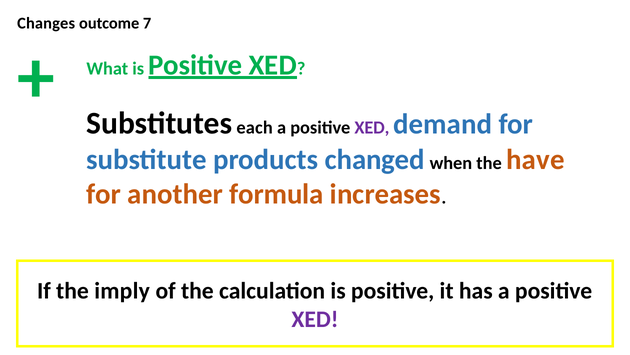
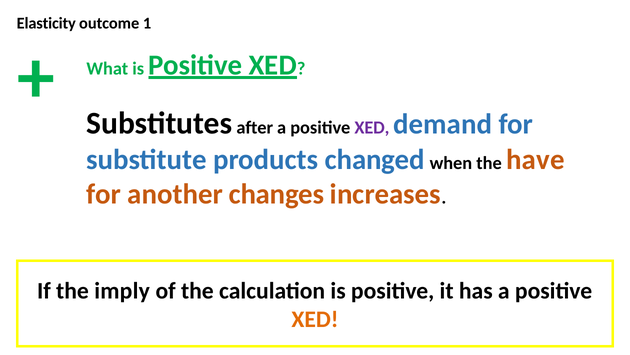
Changes: Changes -> Elasticity (46, 23)
7: 7 -> 1 (147, 23)
each: each -> after (255, 128)
formula: formula -> changes (277, 194)
XED colour: purple -> orange (315, 319)
